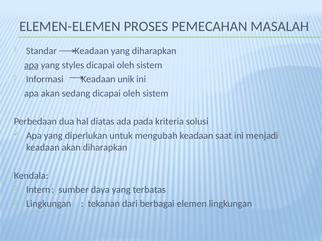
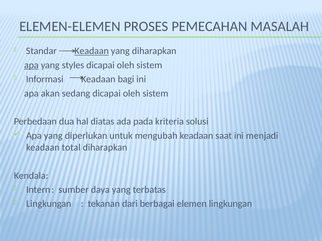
Keadaan underline: none -> present (92, 51)
unik: unik -> bagi (126, 79)
keadaan akan: akan -> total (71, 148)
